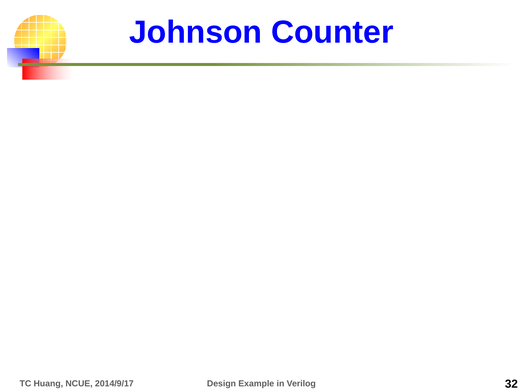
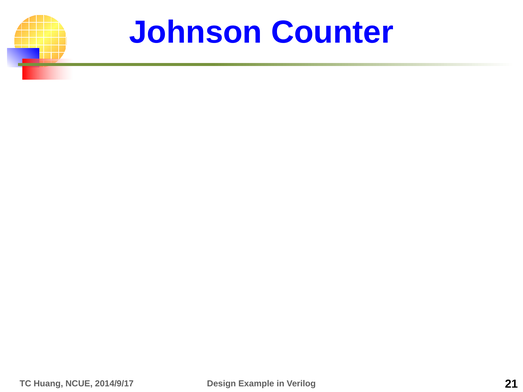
32: 32 -> 21 (511, 384)
